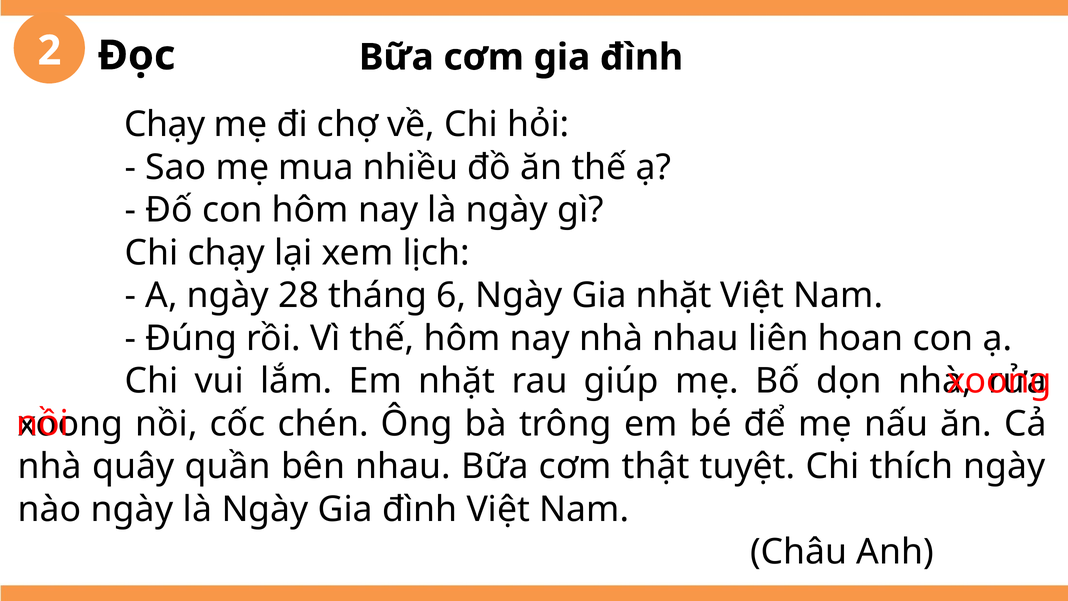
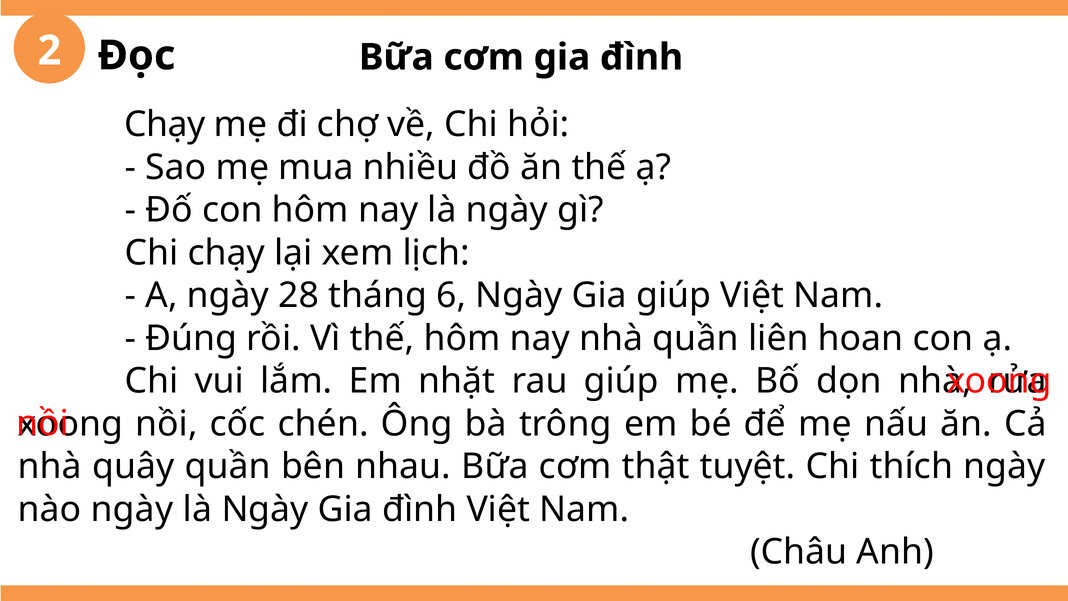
Gia nhặt: nhặt -> giúp (674, 296)
nhà nhau: nhau -> quần (696, 338)
